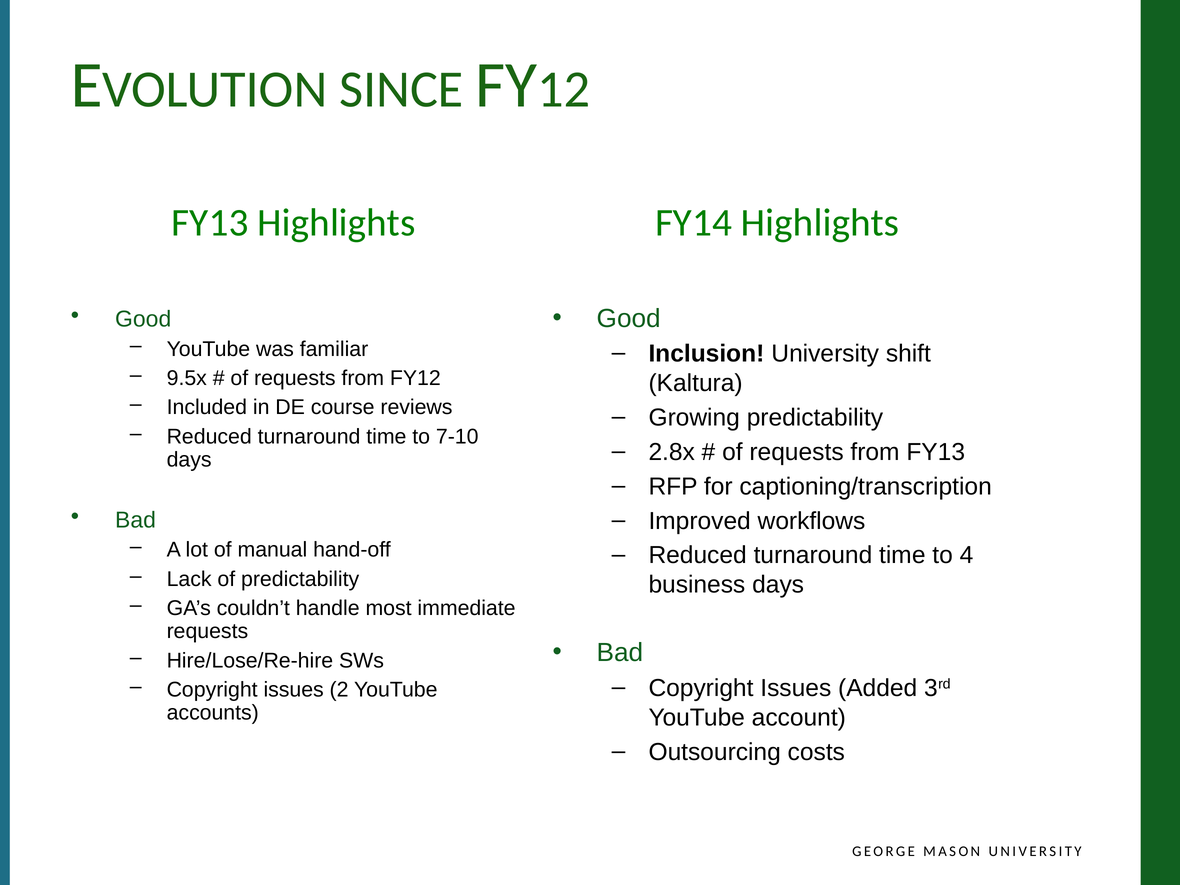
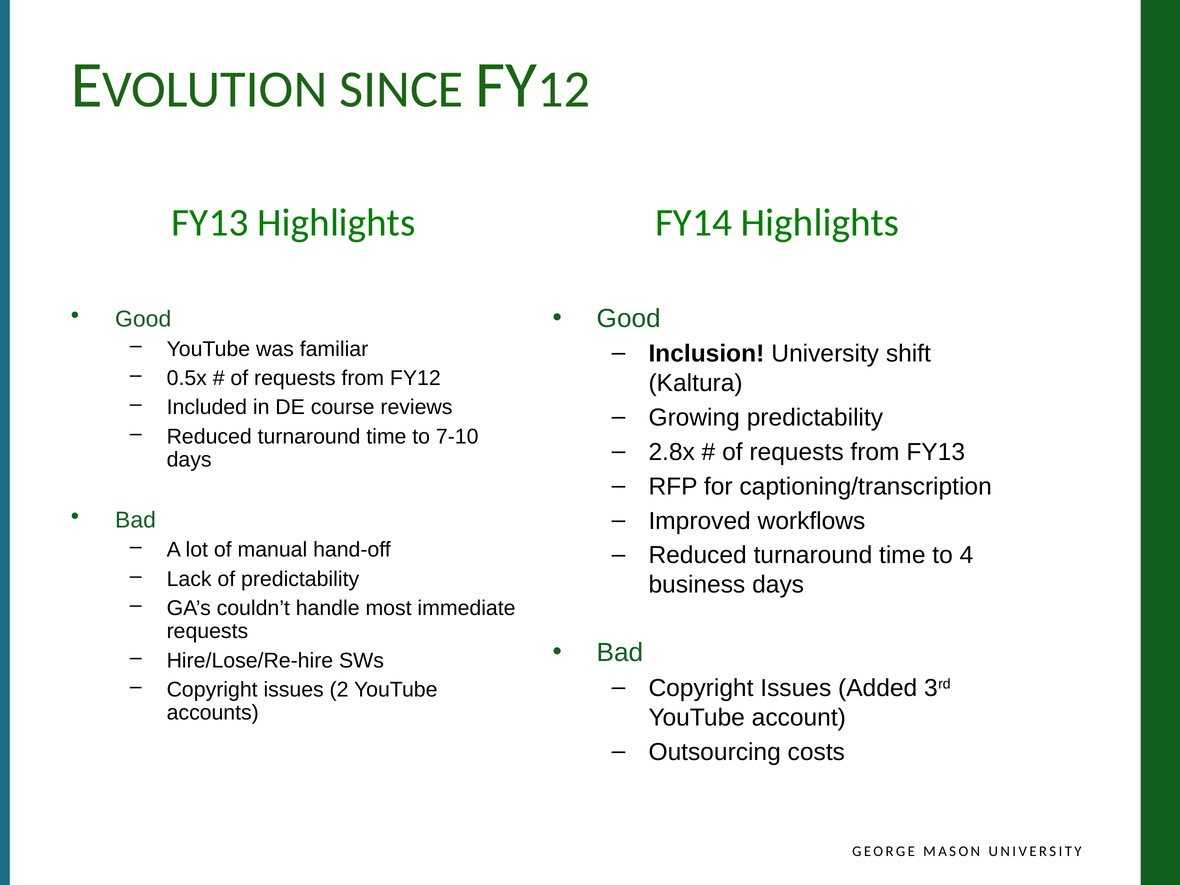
9.5x: 9.5x -> 0.5x (187, 378)
